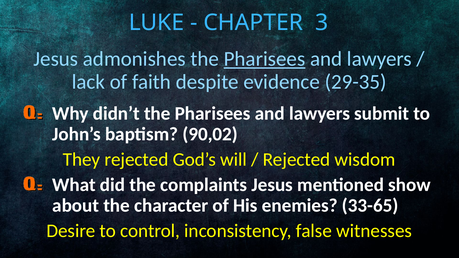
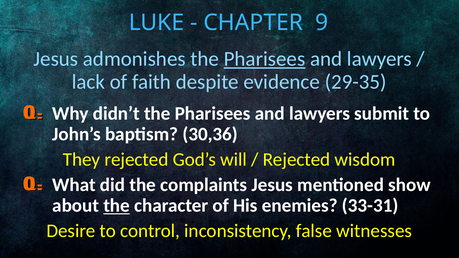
3: 3 -> 9 (322, 23)
90,02: 90,02 -> 30,36 (210, 134)
the underline: none -> present (117, 206)
33-65: 33-65 -> 33-31 (370, 206)
